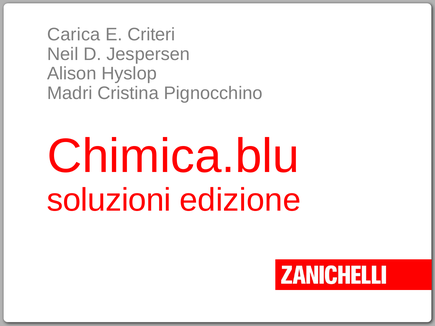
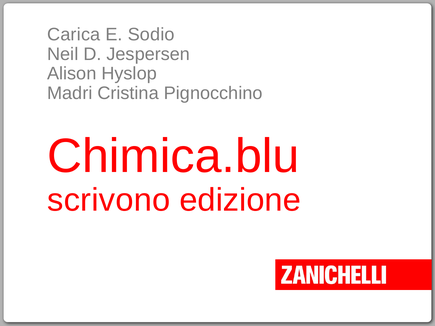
Criteri: Criteri -> Sodio (151, 35)
soluzioni: soluzioni -> scrivono (109, 200)
